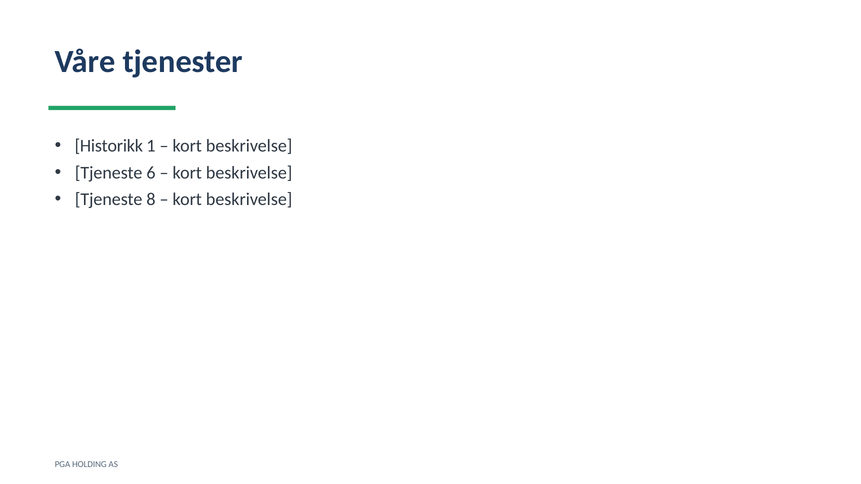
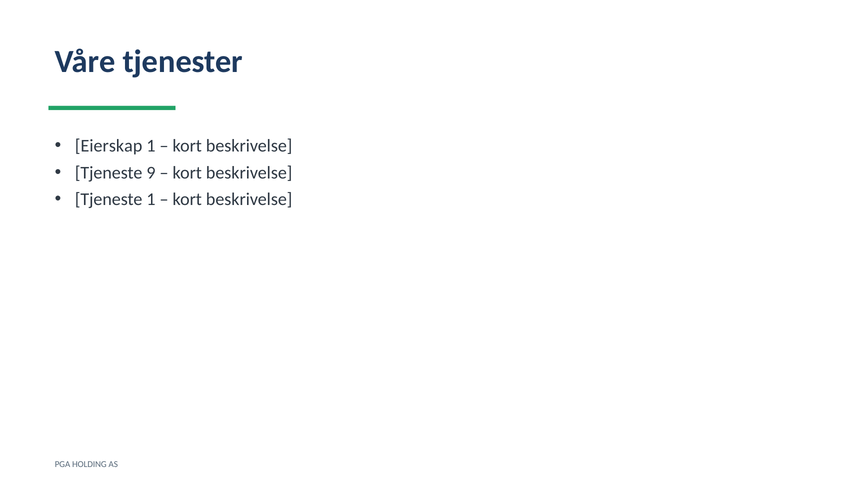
Historikk: Historikk -> Eierskap (109, 146)
6: 6 -> 9 (151, 173)
Tjeneste 8: 8 -> 1 (151, 200)
